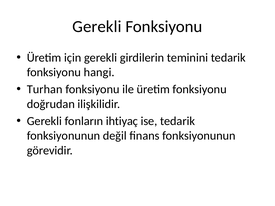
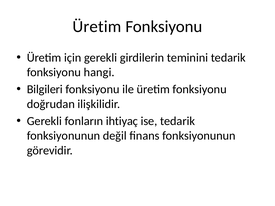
Gerekli: Gerekli -> Üretim (97, 27)
Turhan: Turhan -> Bilgileri (45, 89)
